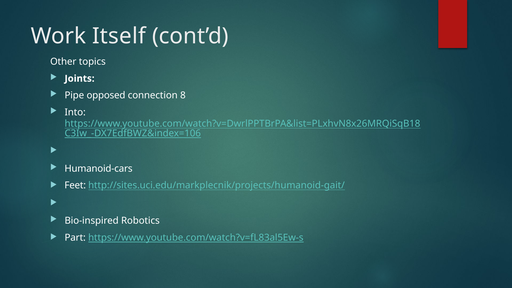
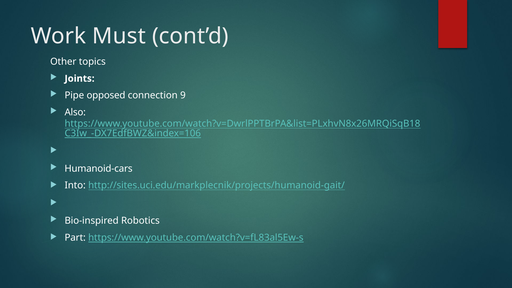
Itself: Itself -> Must (119, 36)
8: 8 -> 9 (183, 95)
Into: Into -> Also (75, 112)
Feet: Feet -> Into (75, 185)
